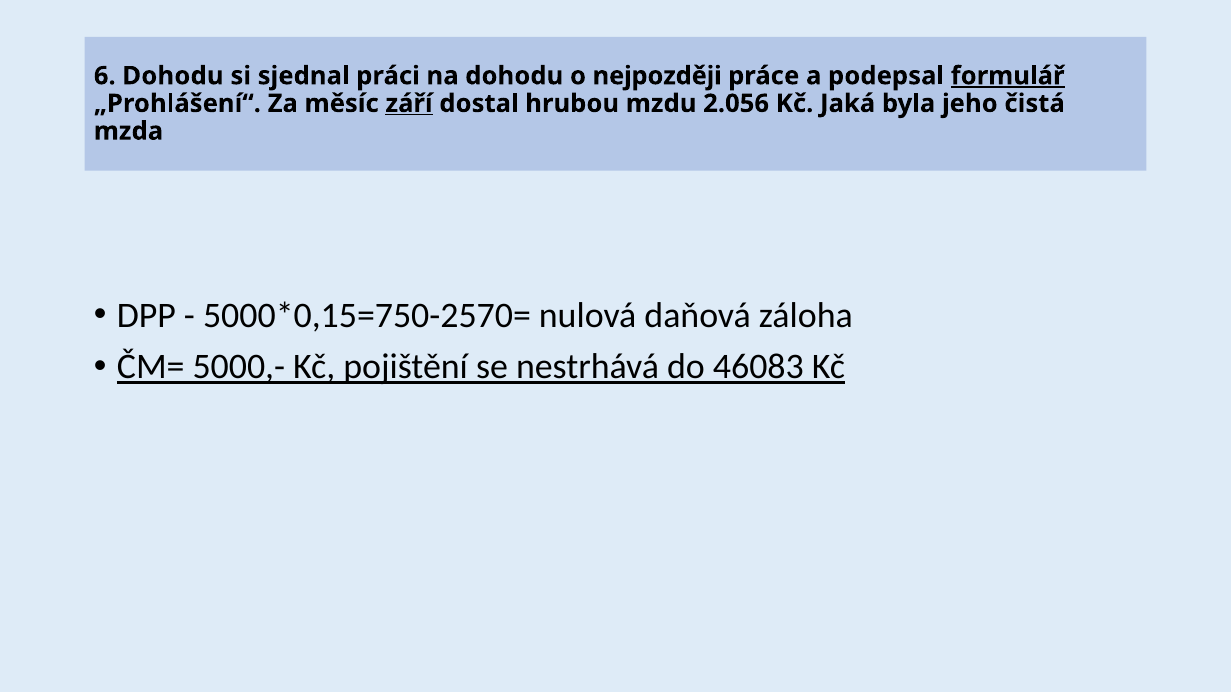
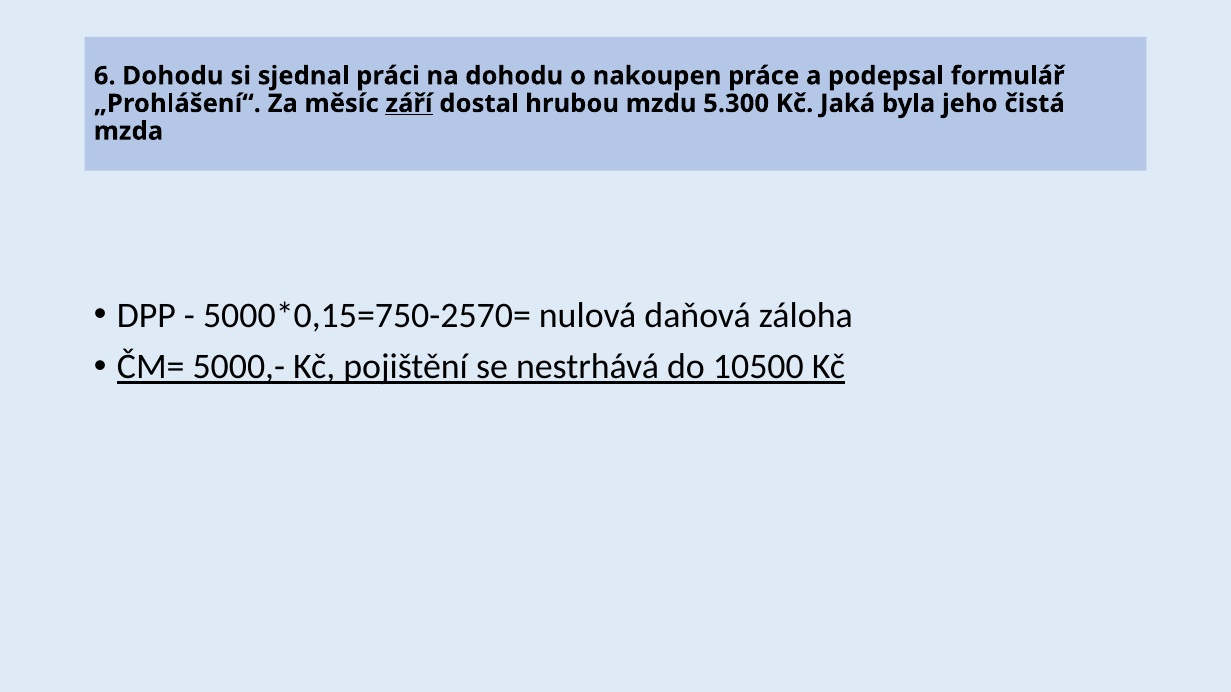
nejpozději: nejpozději -> nakoupen (657, 76)
formulář underline: present -> none (1008, 76)
2.056: 2.056 -> 5.300 (736, 104)
46083: 46083 -> 10500 (758, 367)
